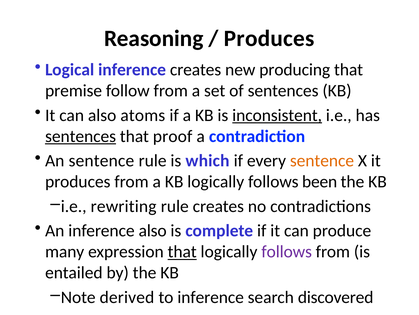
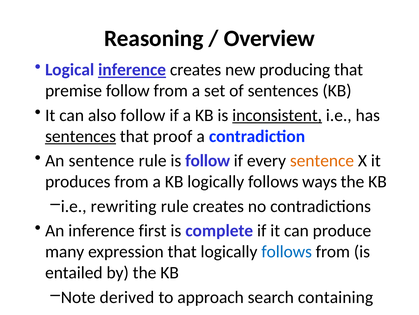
Produces: Produces -> Overview (269, 38)
inference underline: none -> present (132, 70)
also atoms: atoms -> follow (143, 115)
is which: which -> follow (208, 160)
been: been -> ways (320, 181)
inference also: also -> first (153, 230)
that underline: present -> none (182, 251)
follows colour: purple -> blue (287, 251)
to inference: inference -> approach (211, 297)
discovered: discovered -> containing (336, 297)
